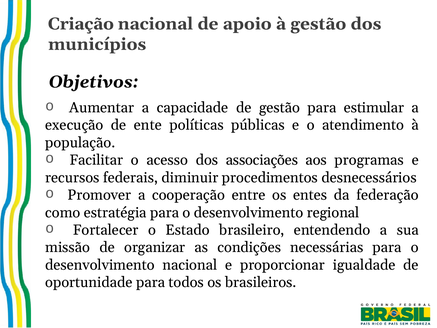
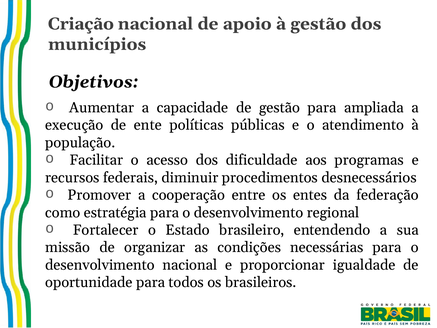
estimular: estimular -> ampliada (374, 107)
associações: associações -> dificuldade (262, 160)
